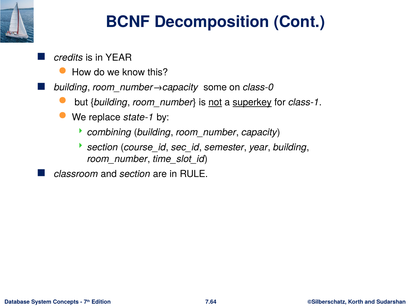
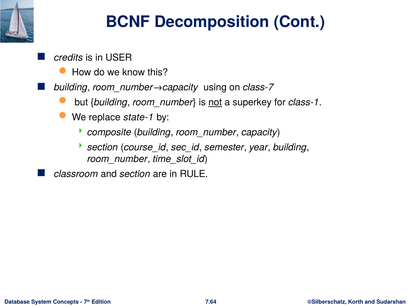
in YEAR: YEAR -> USER (119, 58)
some: some -> using (215, 88)
class-0: class-0 -> class-7 (258, 88)
superkey underline: present -> none (252, 103)
combining: combining -> composite (109, 133)
